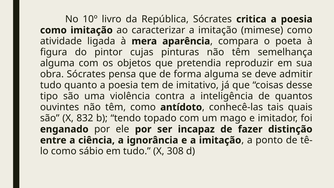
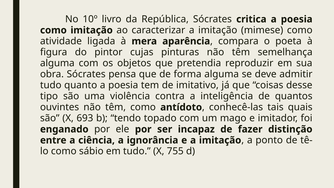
832: 832 -> 693 (85, 118)
308: 308 -> 755 (175, 151)
